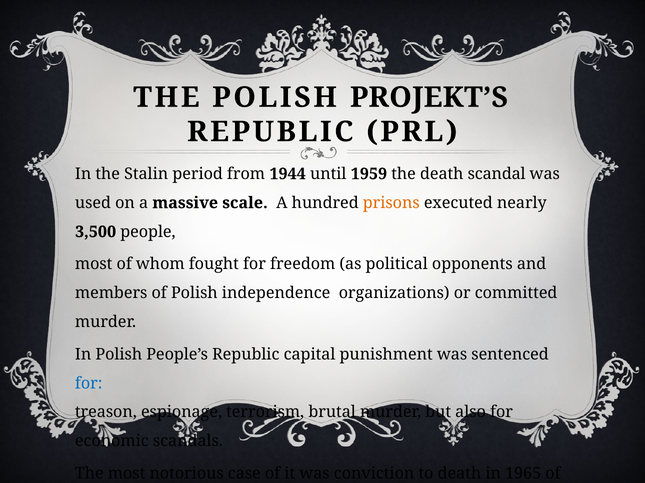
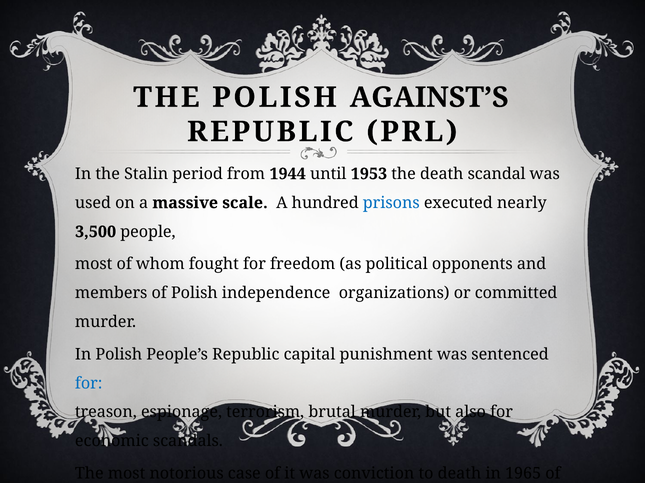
PROJEKT’S: PROJEKT’S -> AGAINST’S (429, 98)
1959: 1959 -> 1953 (369, 174)
prisons colour: orange -> blue (391, 203)
